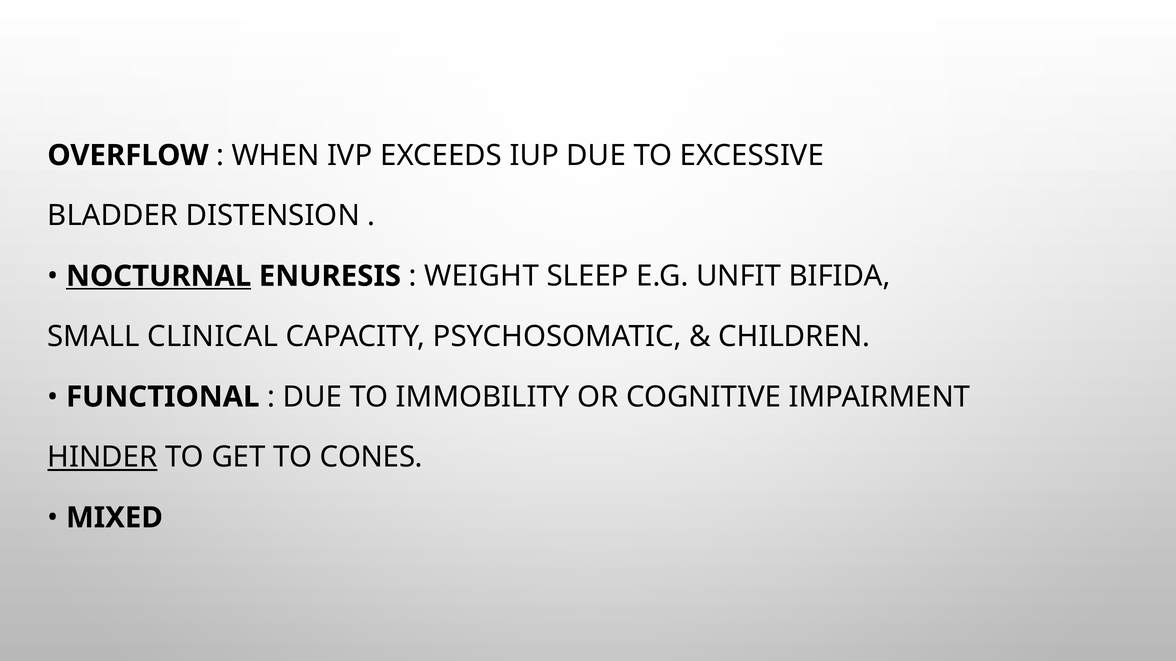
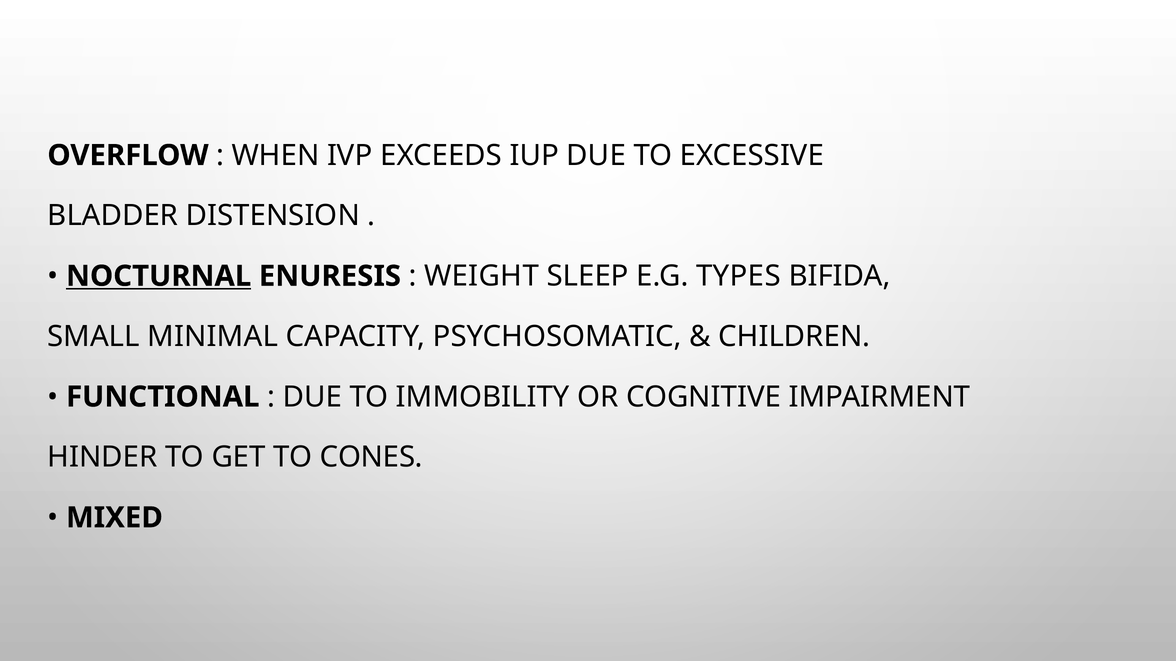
UNFIT: UNFIT -> TYPES (738, 276)
CLINICAL: CLINICAL -> MINIMAL (213, 337)
HINDER underline: present -> none (103, 458)
